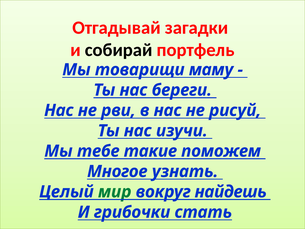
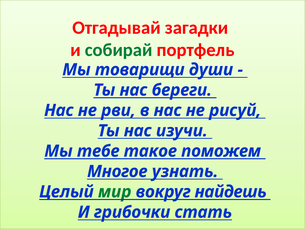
собирай colour: black -> green (119, 50)
маму: маму -> души (211, 70)
такие: такие -> такое (150, 151)
